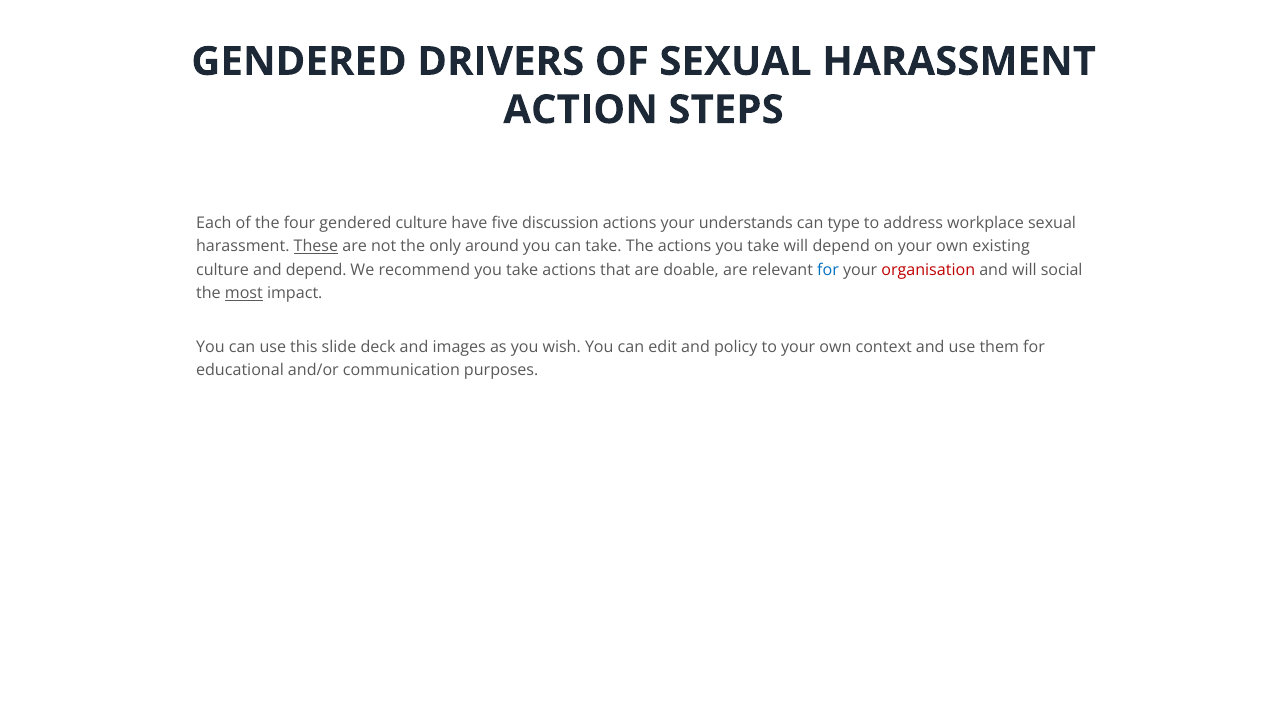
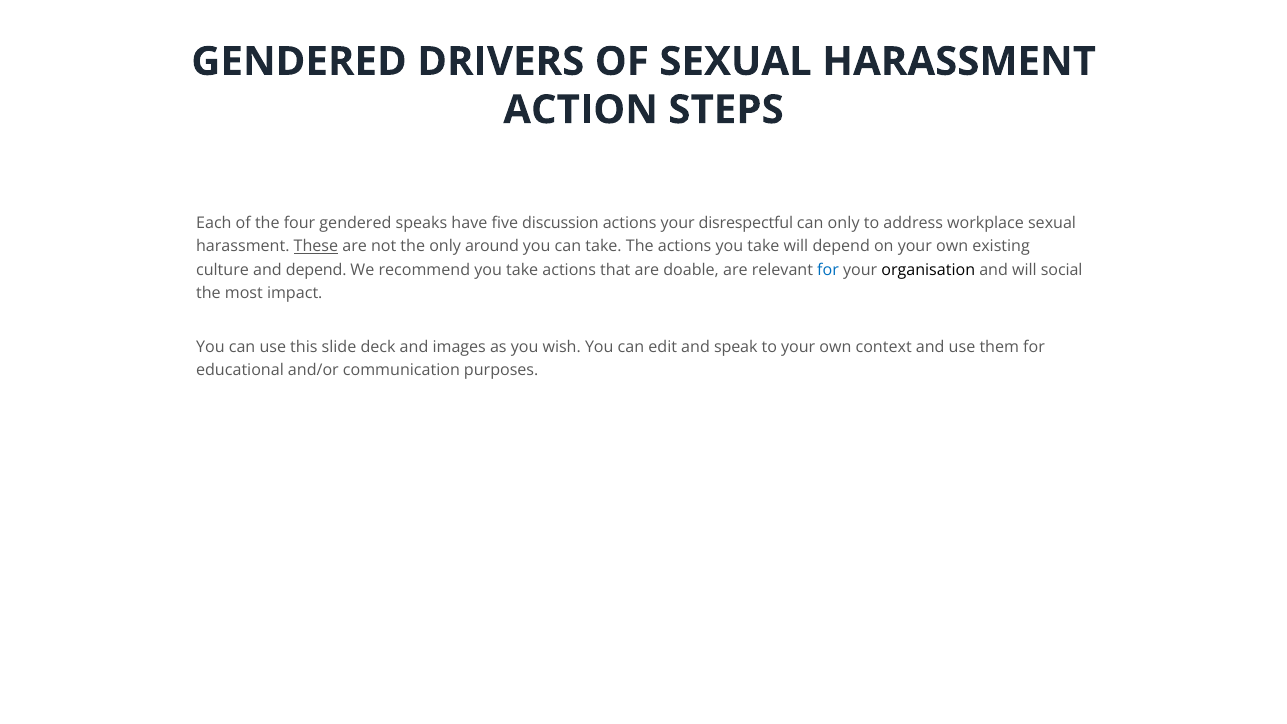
gendered culture: culture -> speaks (421, 223)
understands: understands -> disrespectful (746, 223)
can type: type -> only (844, 223)
organisation colour: red -> black (928, 270)
most underline: present -> none (244, 293)
policy: policy -> speak (736, 347)
